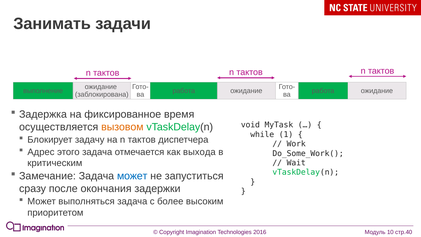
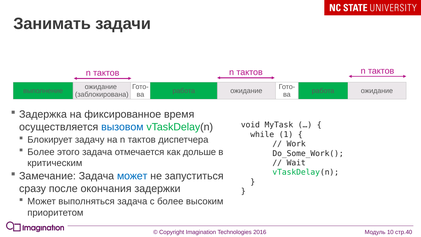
вызовом colour: orange -> blue (122, 127)
Адрес: Адрес -> Более (41, 152)
выхода: выхода -> дольше (199, 152)
